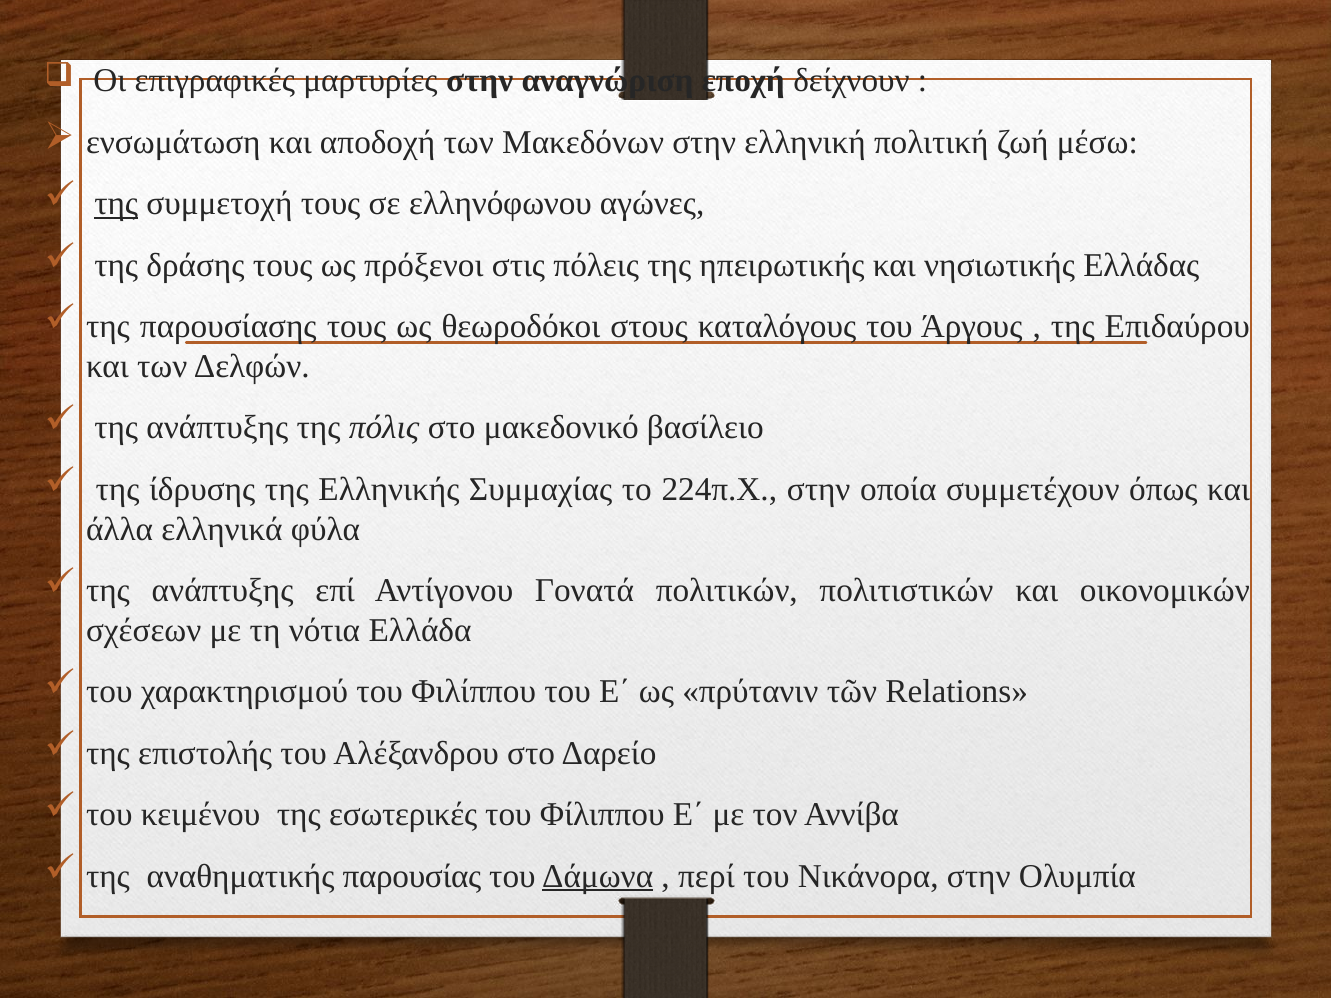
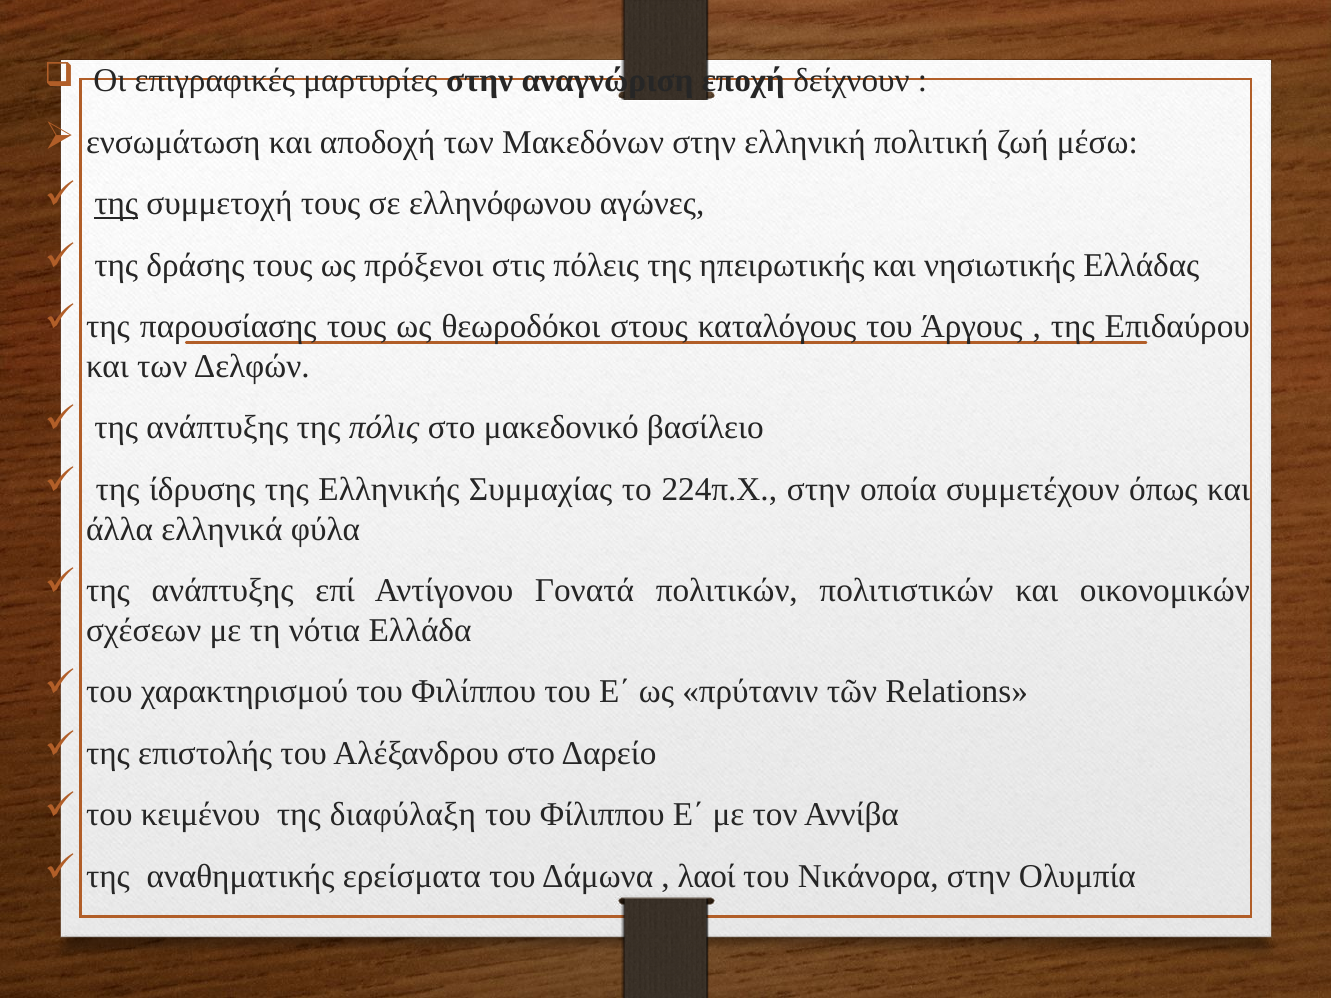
εσωτερικές: εσωτερικές -> διαφύλαξη (403, 815)
παρουσίας: παρουσίας -> ερείσματα (412, 876)
Δάμωνα underline: present -> none (598, 876)
περί: περί -> λαοί (707, 876)
